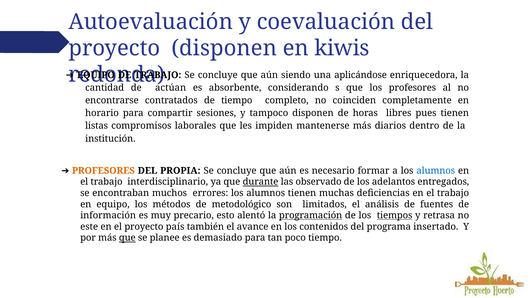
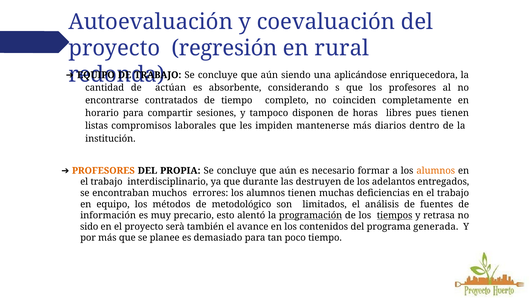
proyecto disponen: disponen -> regresión (224, 48)
kiwis: kiwis -> rural (342, 48)
alumnos colour: blue -> orange (436, 171)
durante underline: present -> none (261, 182)
observado: observado -> destruyen (318, 182)
este: este -> sido (89, 227)
país: país -> serà (175, 227)
insertado: insertado -> generada (436, 227)
que underline: present -> none (127, 238)
